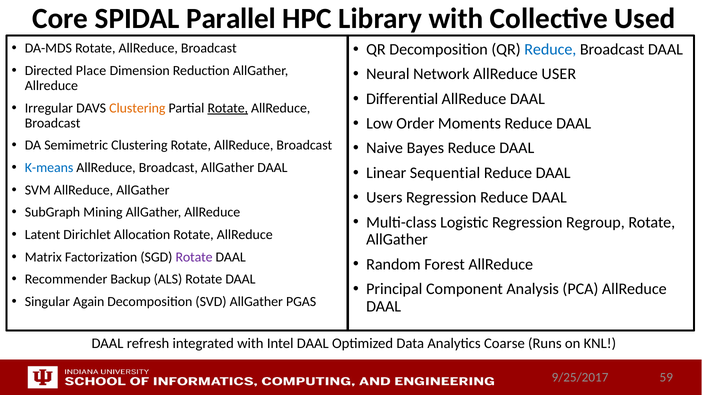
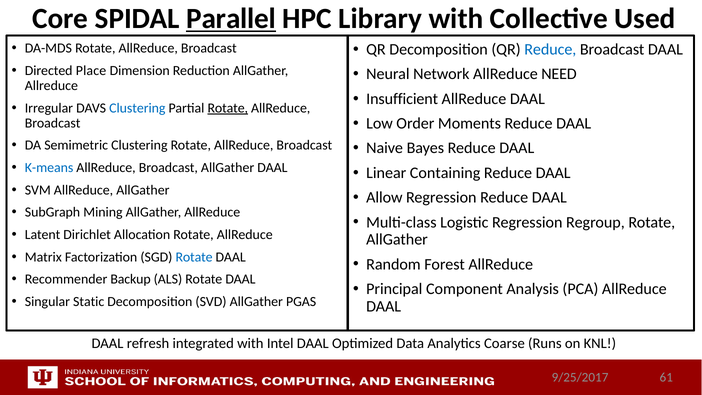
Parallel underline: none -> present (231, 19)
USER: USER -> NEED (559, 74)
Differential: Differential -> Insufficient (402, 99)
Clustering colour: orange -> blue (137, 108)
Sequential: Sequential -> Containing (445, 173)
Users: Users -> Allow (384, 197)
Rotate colour: purple -> blue (194, 257)
Again: Again -> Static (89, 302)
59: 59 -> 61 (666, 377)
